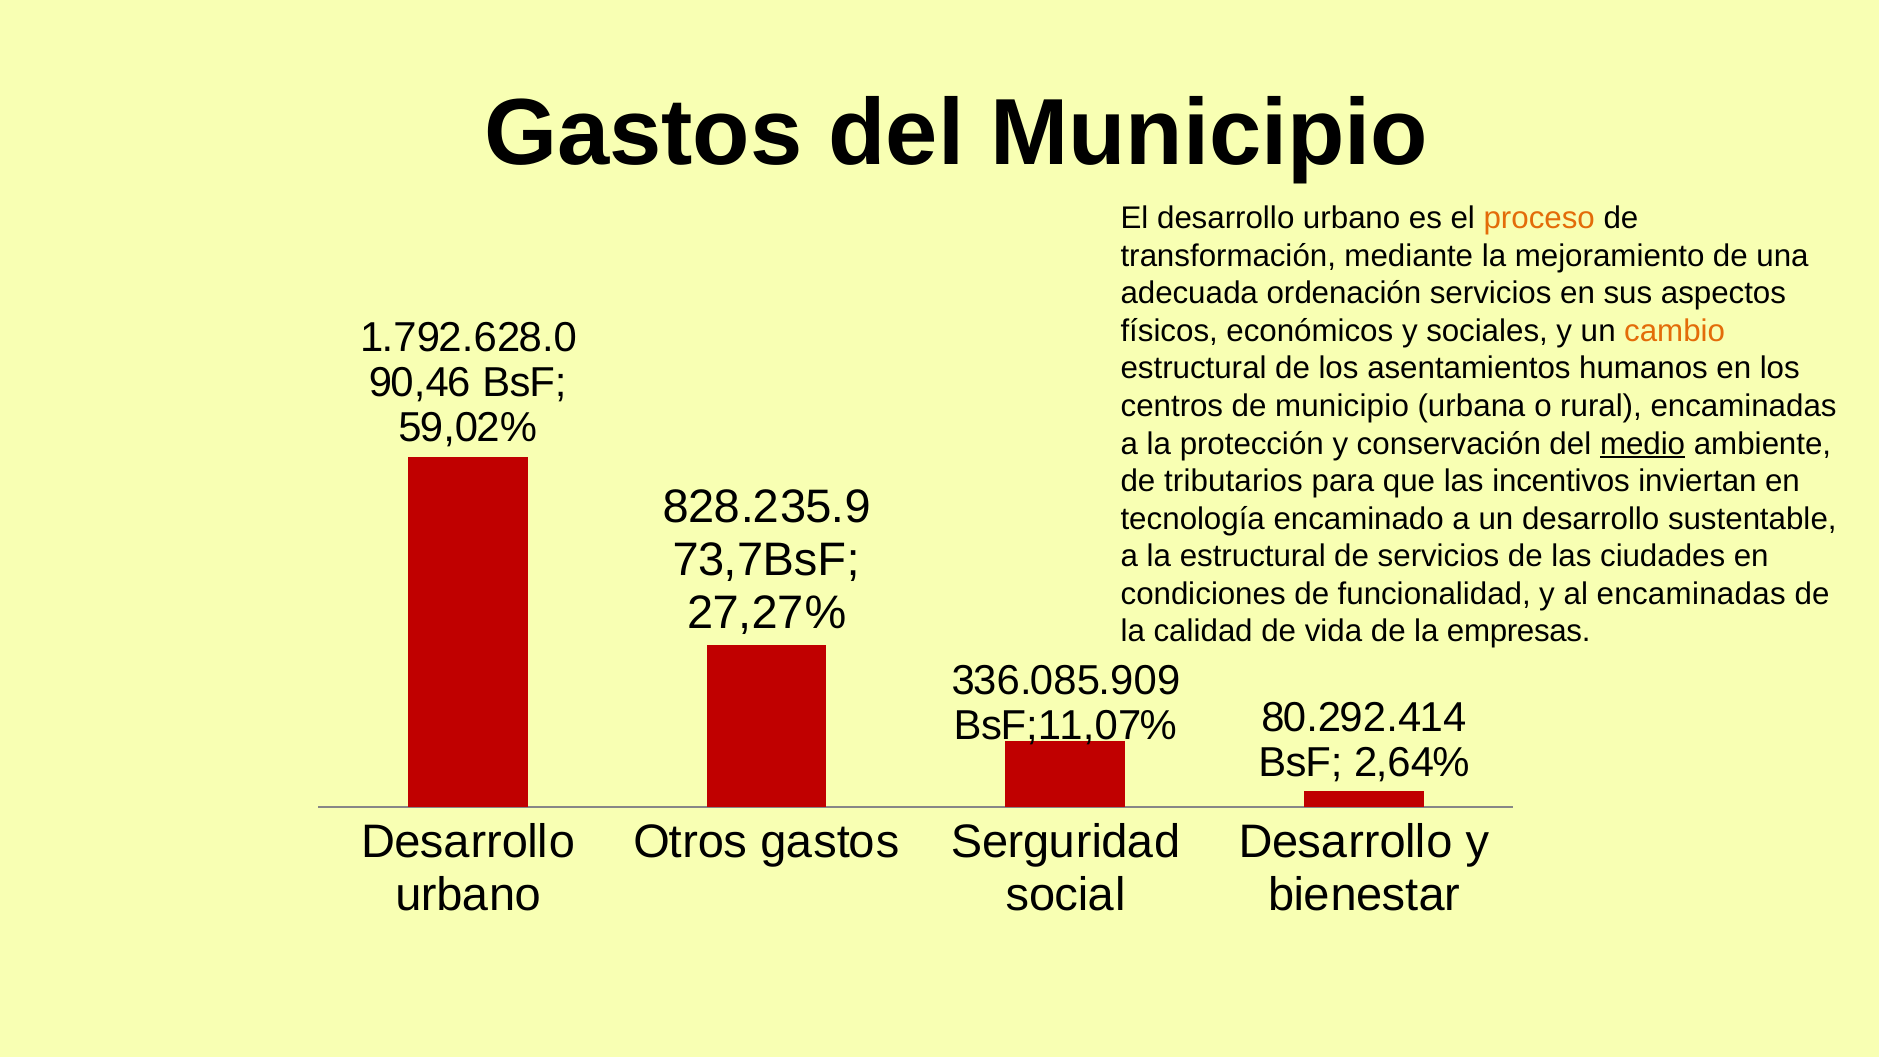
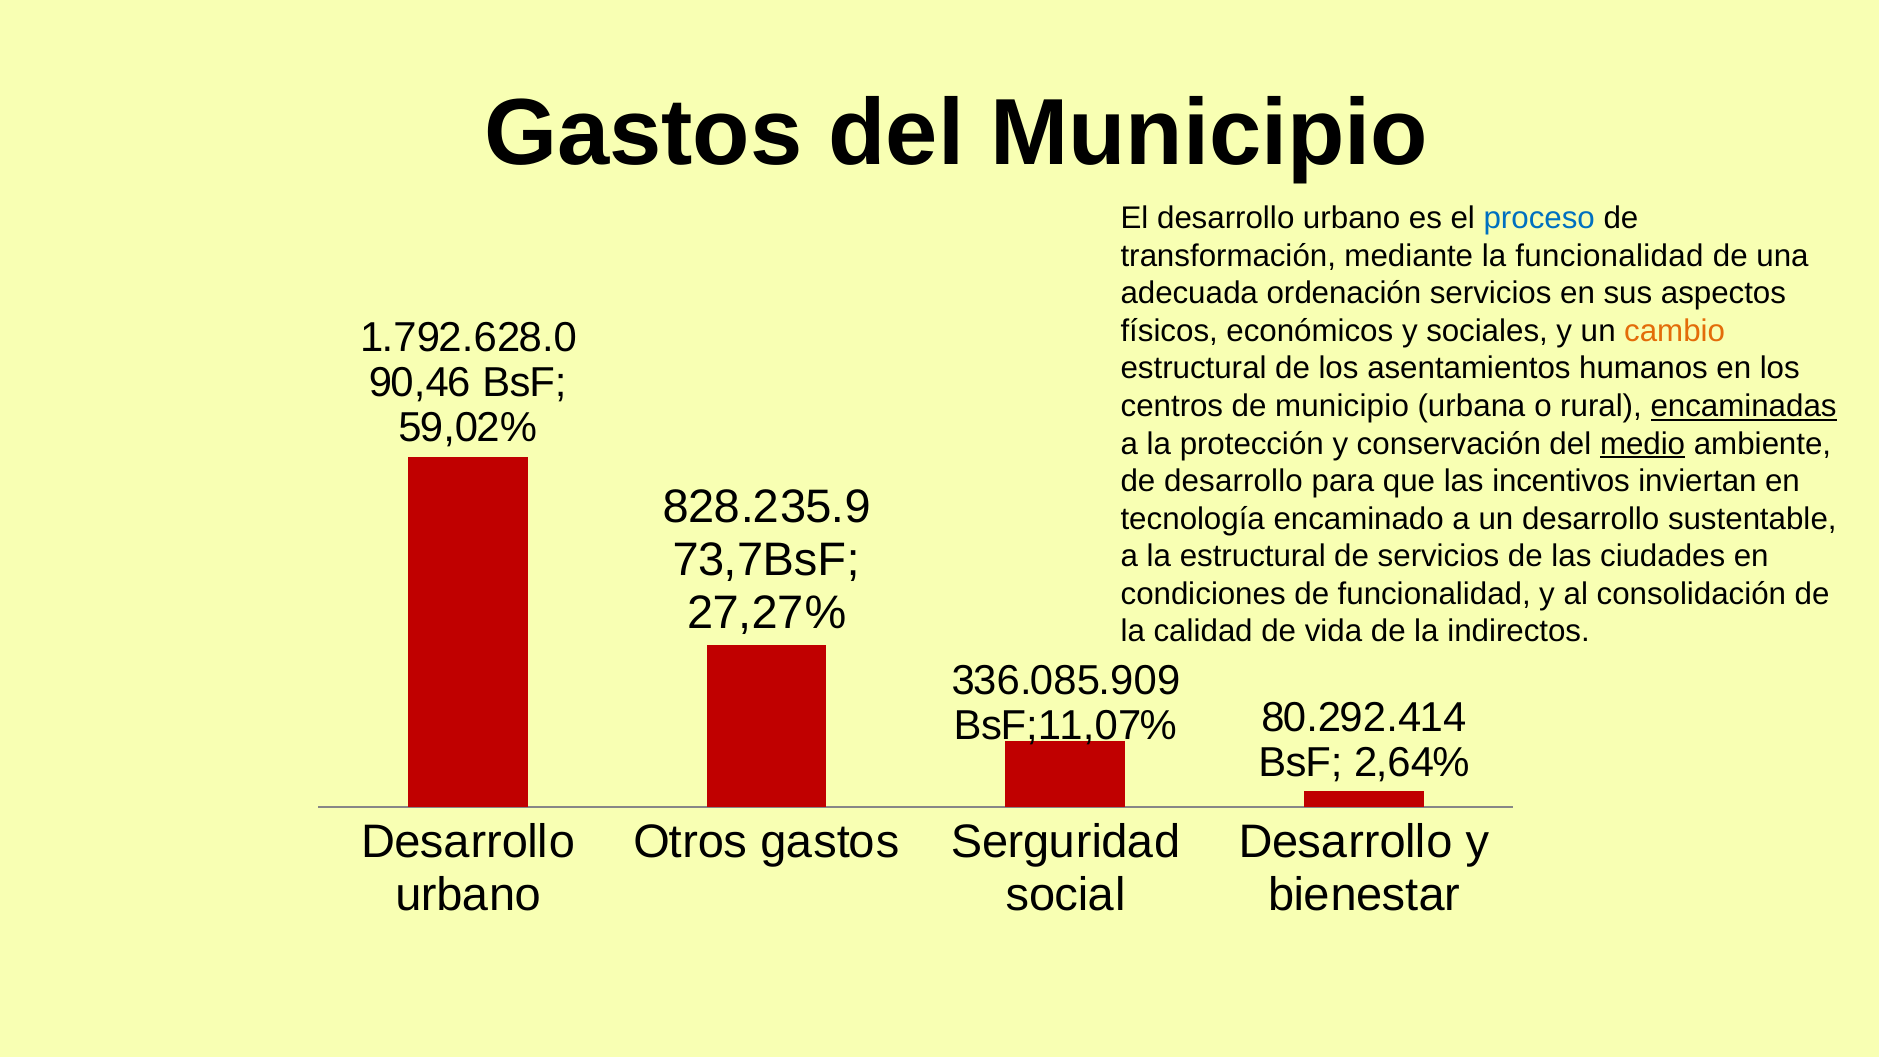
proceso colour: orange -> blue (1539, 218)
la mejoramiento: mejoramiento -> funcionalidad (1609, 256)
encaminadas underline: none -> present (1744, 406)
de tributarios: tributarios -> desarrollo (1233, 481)
al encaminadas: encaminadas -> consolidación (1691, 594)
empresas: empresas -> indirectos (1519, 632)
